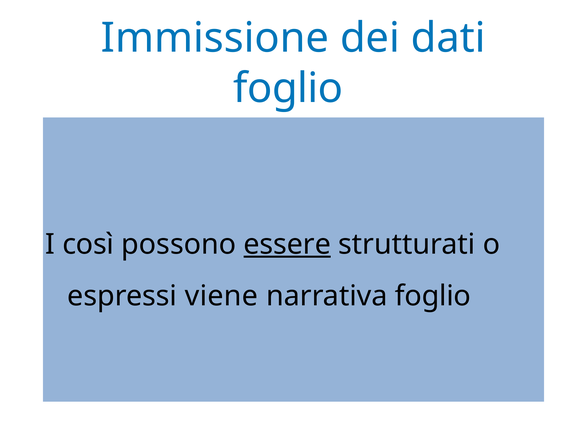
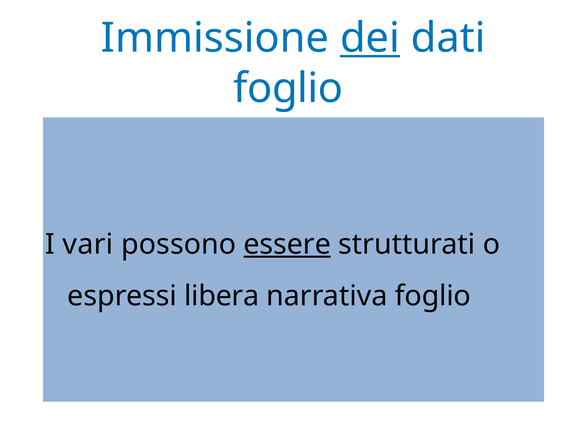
dei underline: none -> present (370, 38)
così: così -> vari (88, 244)
viene: viene -> libera (222, 295)
